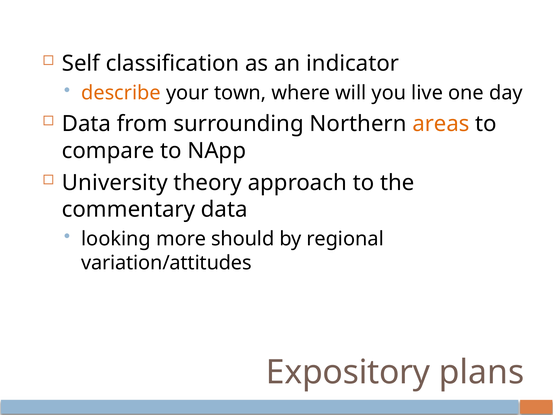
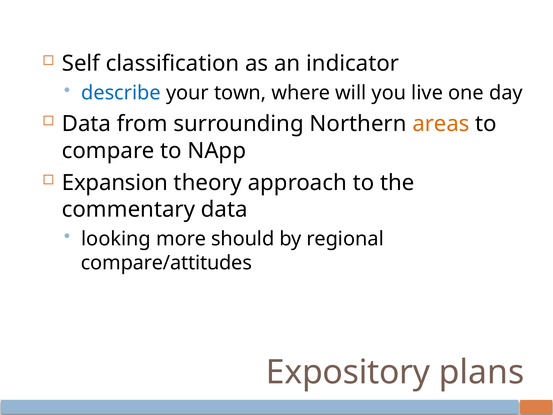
describe colour: orange -> blue (121, 93)
University: University -> Expansion (115, 183)
variation/attitudes: variation/attitudes -> compare/attitudes (166, 263)
